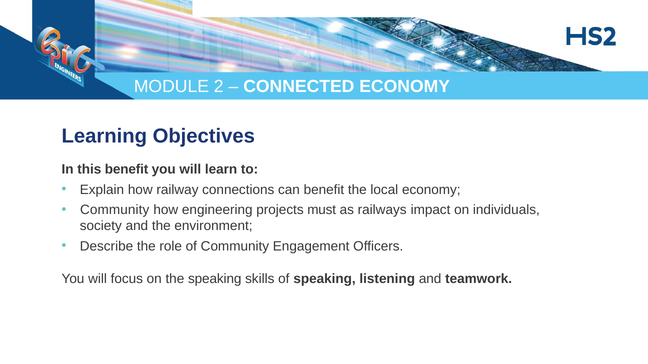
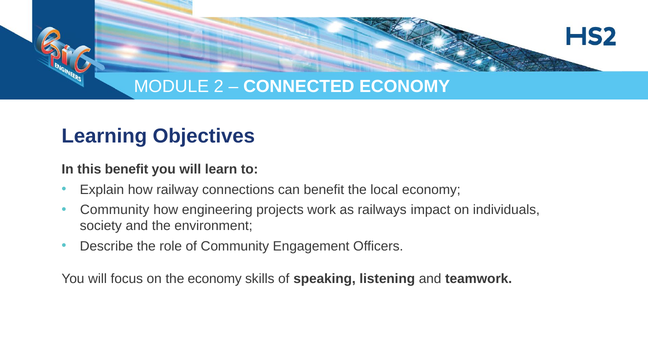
must: must -> work (322, 210)
the speaking: speaking -> economy (215, 279)
